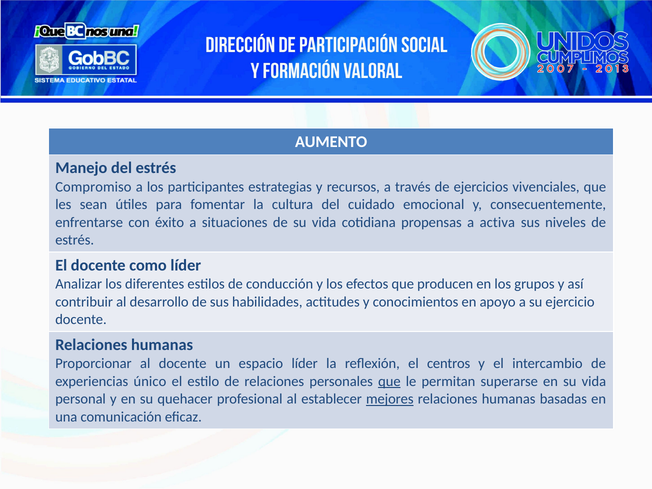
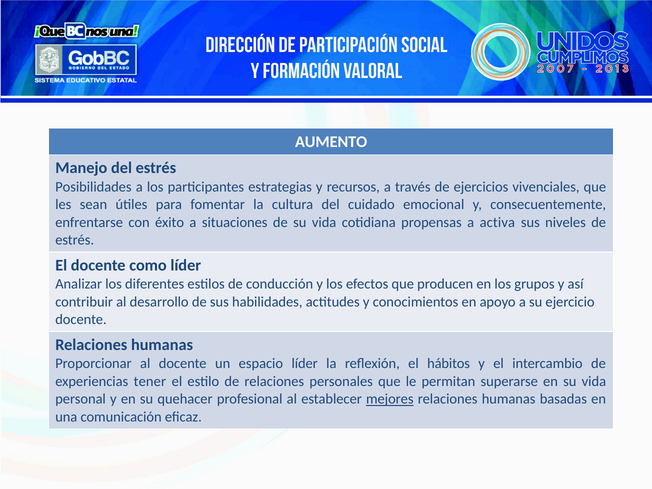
Compromiso: Compromiso -> Posibilidades (93, 187)
centros: centros -> hábitos (449, 364)
único: único -> tener (150, 381)
que underline: present -> none (389, 381)
